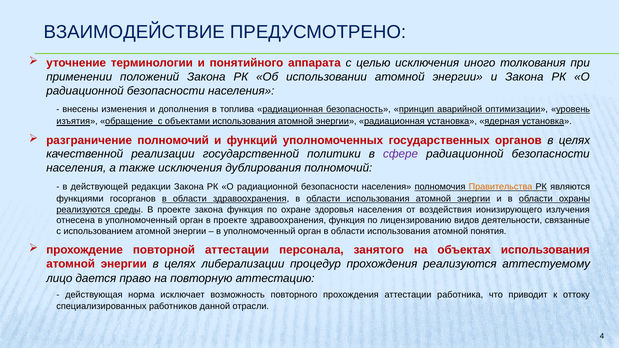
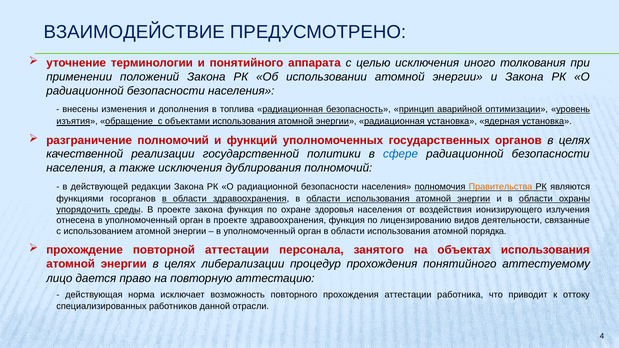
сфере colour: purple -> blue (401, 154)
реализуются: реализуются -> упорядочить (83, 210)
понятия: понятия -> порядка (488, 231)
прохождения реализуются: реализуются -> понятийного (460, 264)
